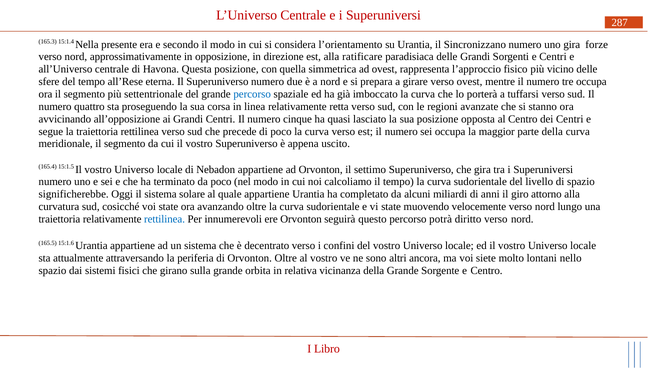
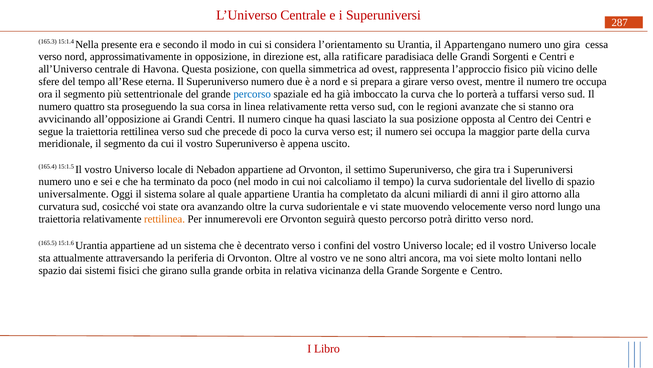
Sincronizzano: Sincronizzano -> Appartengano (475, 44)
forze: forze -> cessa (597, 44)
significherebbe: significherebbe -> universalmente (74, 194)
rettilinea colour: blue -> orange (165, 219)
